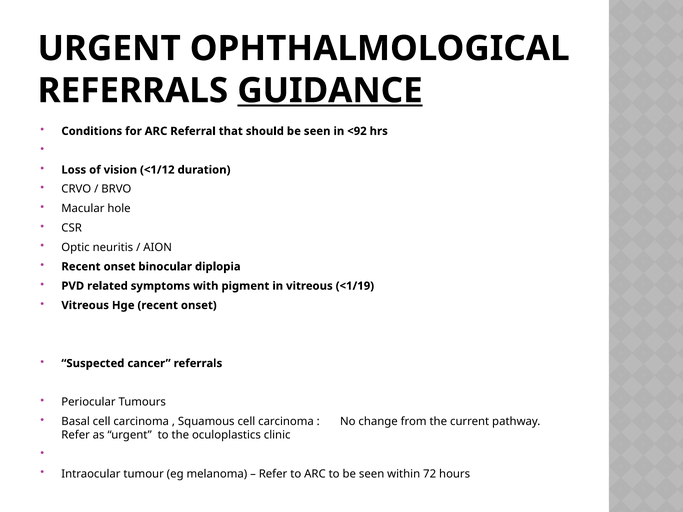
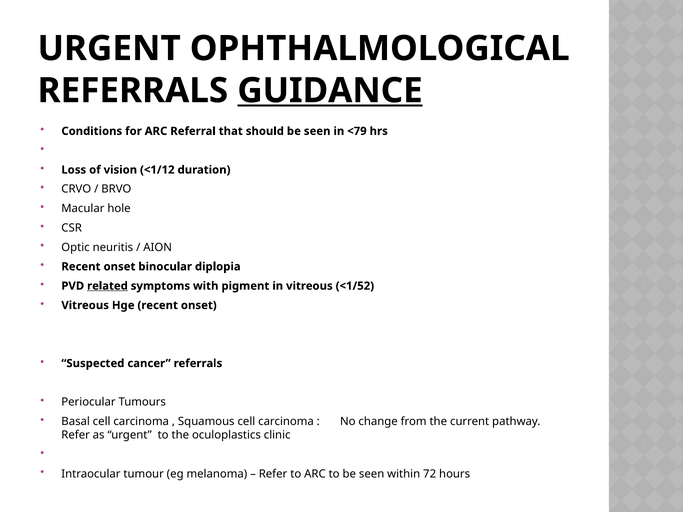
<92: <92 -> <79 (357, 131)
related underline: none -> present (107, 286)
<1/19: <1/19 -> <1/52 (355, 286)
